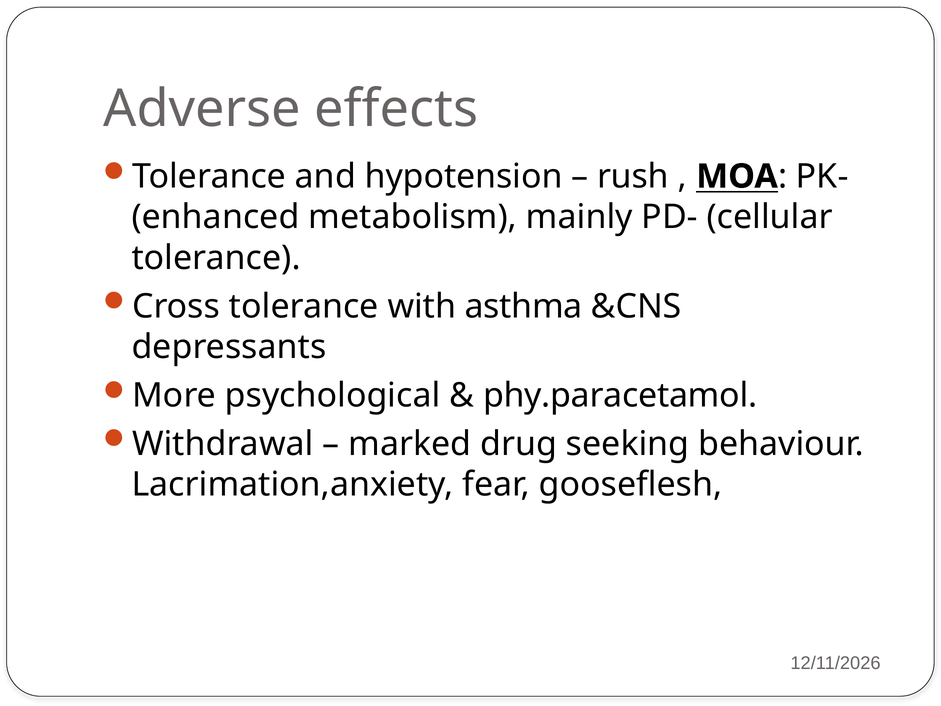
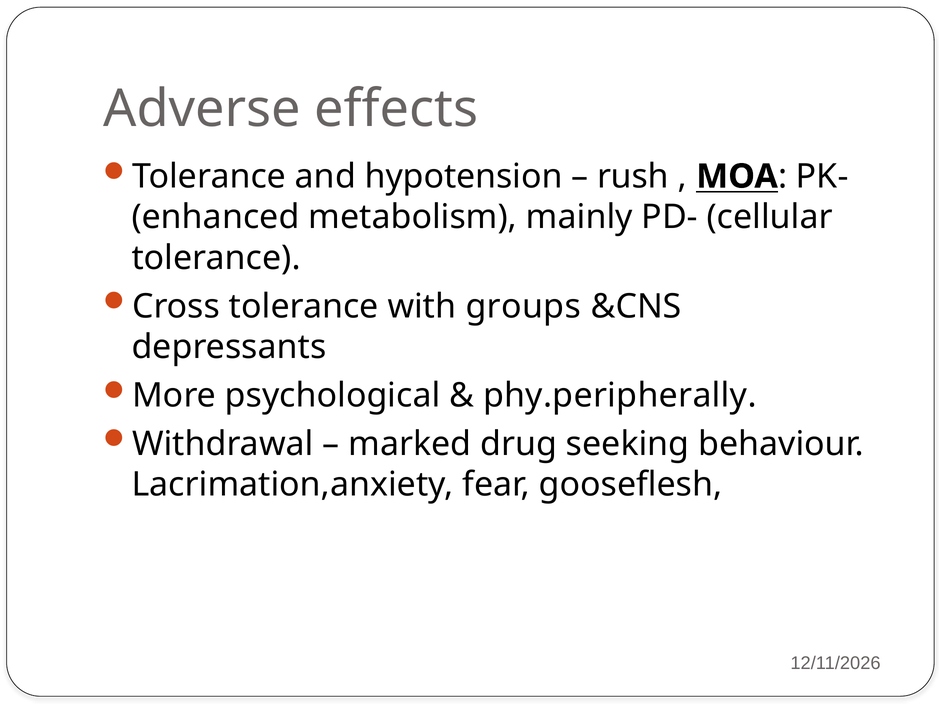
asthma: asthma -> groups (523, 306)
phy.paracetamol: phy.paracetamol -> phy.peripherally (620, 395)
